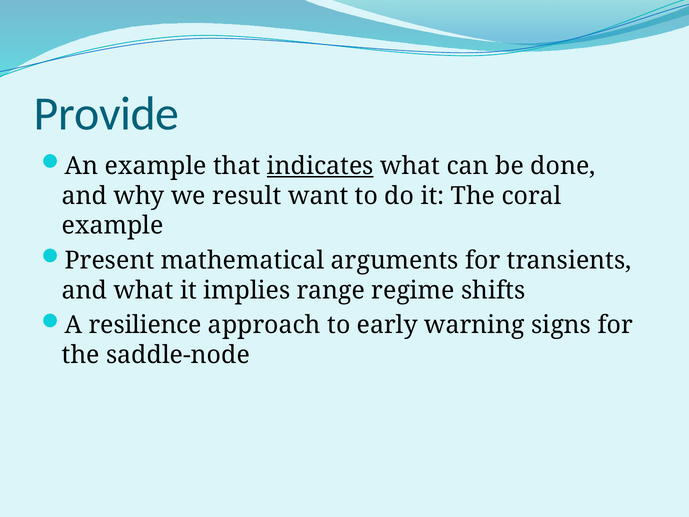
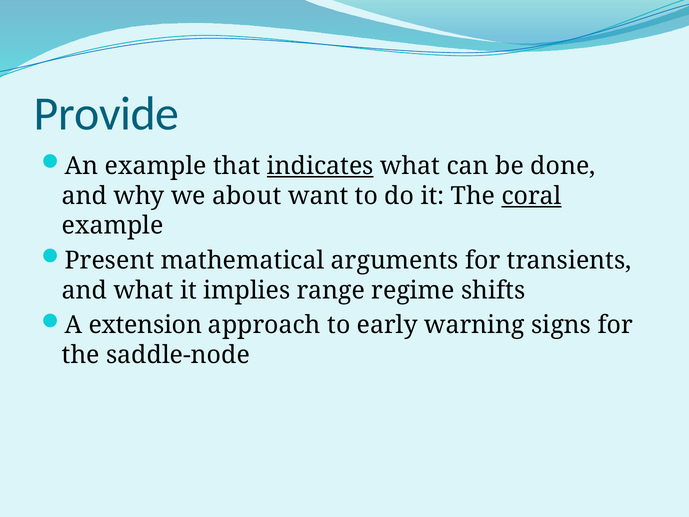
result: result -> about (247, 196)
coral underline: none -> present (532, 196)
resilience: resilience -> extension (145, 325)
